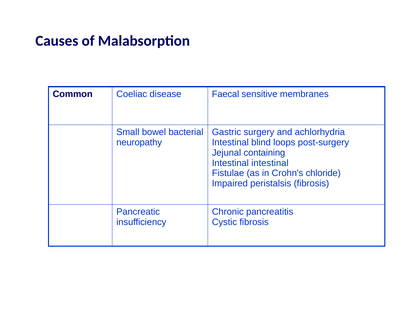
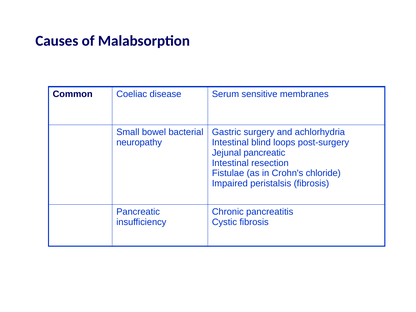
Faecal: Faecal -> Serum (225, 94)
Jejunal containing: containing -> pancreatic (264, 153)
Intestinal intestinal: intestinal -> resection (270, 163)
